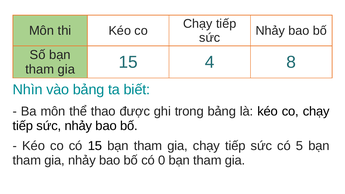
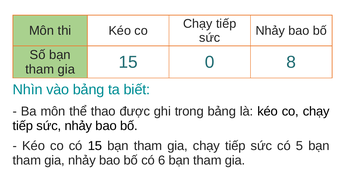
4: 4 -> 0 (210, 62)
0: 0 -> 6 (162, 160)
